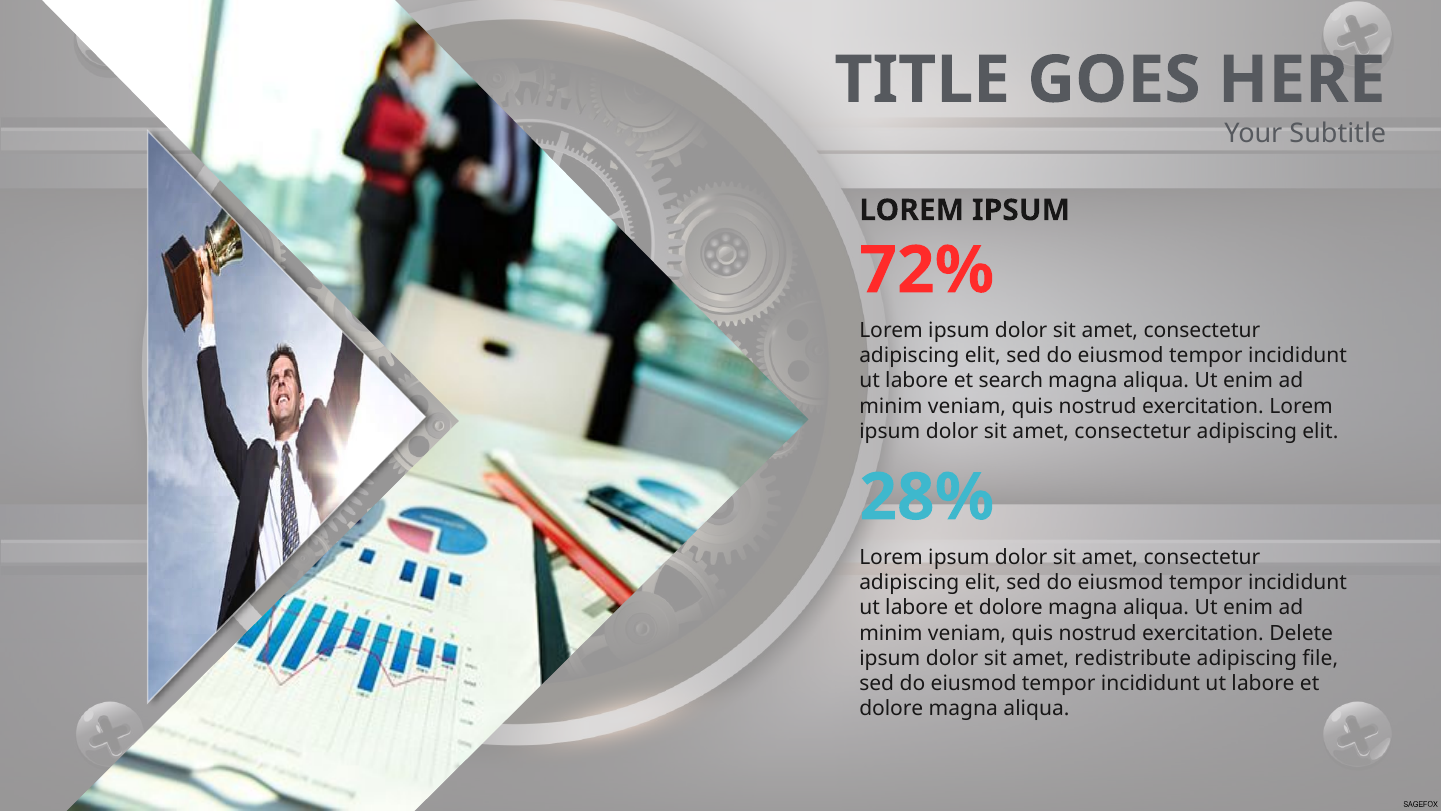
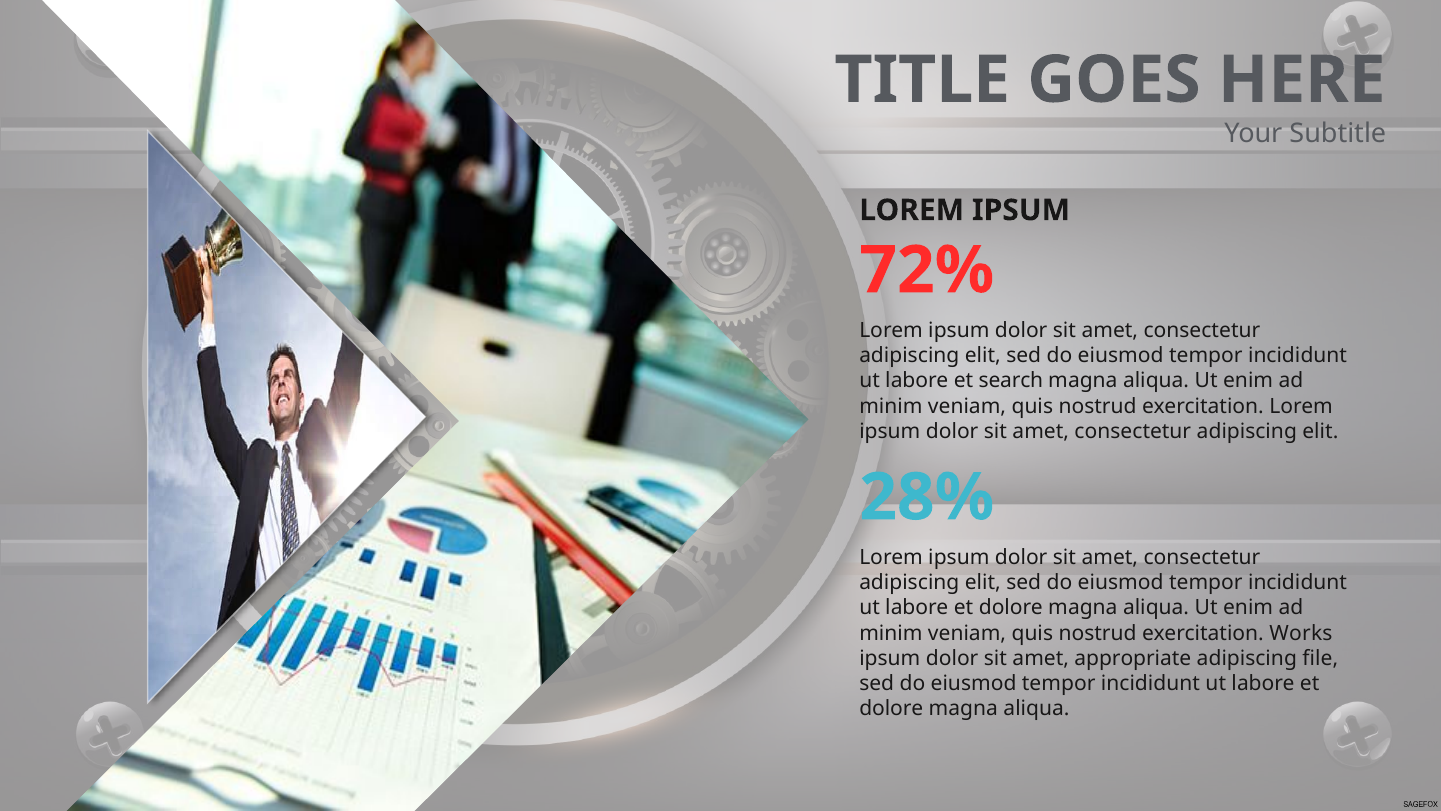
Delete: Delete -> Works (1301, 633)
redistribute: redistribute -> appropriate (1133, 658)
